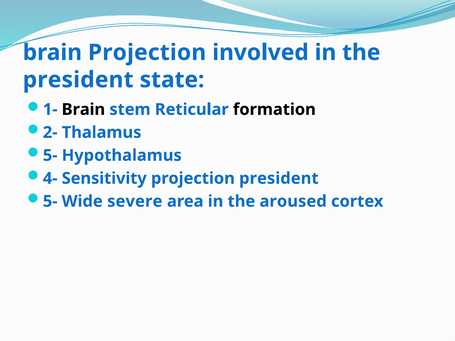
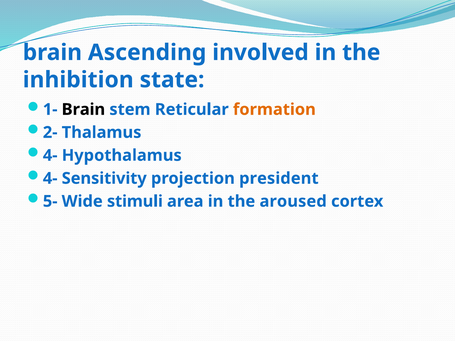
brain Projection: Projection -> Ascending (147, 53)
president: president -> inhibition (78, 80)
formation colour: black -> orange (274, 110)
5-: 5- -> 4- (50, 156)
severe: severe -> stimuli (135, 201)
